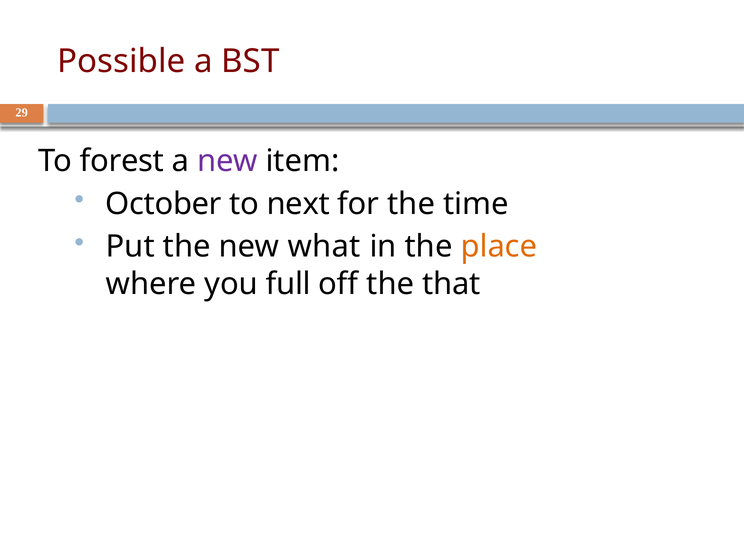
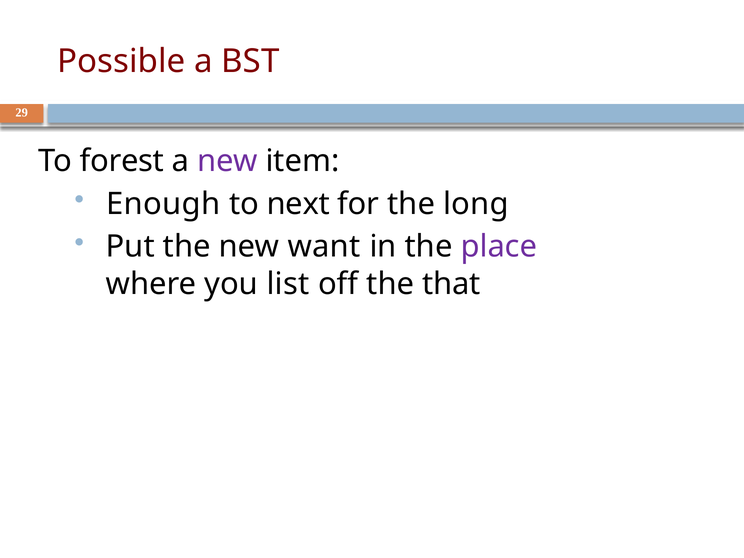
October: October -> Enough (163, 204)
time: time -> long (476, 204)
what: what -> want (324, 247)
place colour: orange -> purple (499, 247)
full: full -> list (288, 284)
